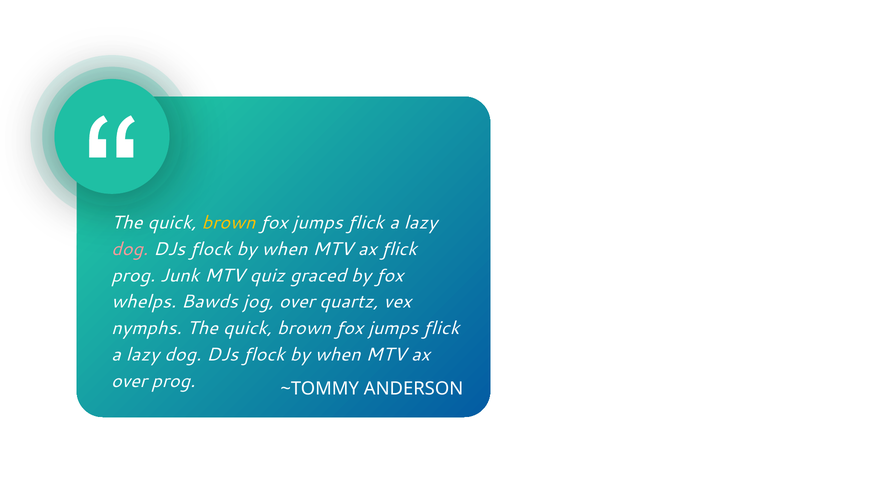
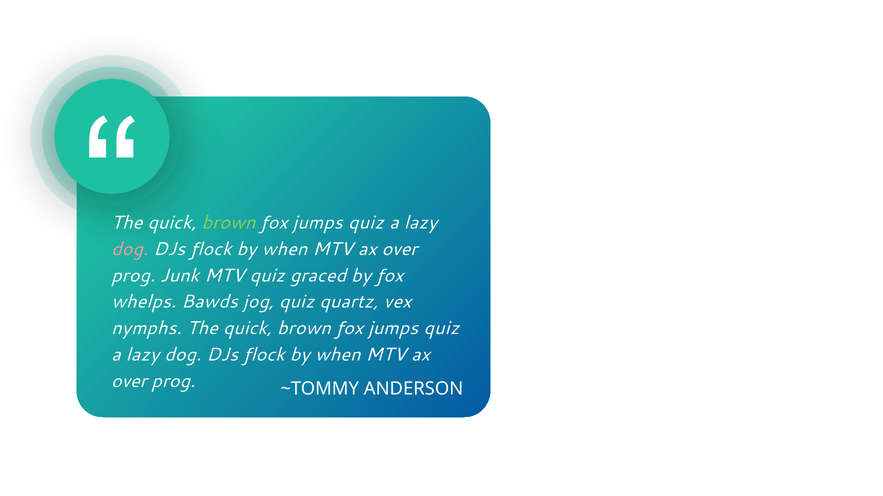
brown colour: yellow -> light green (229, 223)
flick: flick -> quiz (366, 223)
flick: flick -> over (399, 249)
jog over: over -> quiz (297, 302)
flick: flick -> quiz (441, 329)
